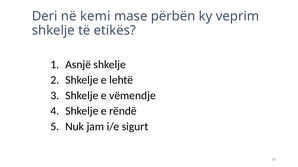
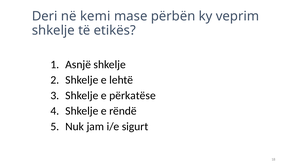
vëmendje: vëmendje -> përkatëse (132, 96)
